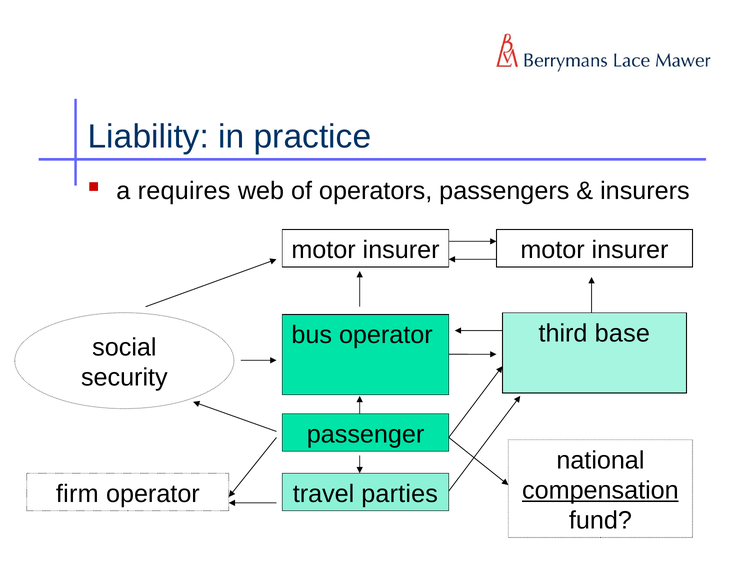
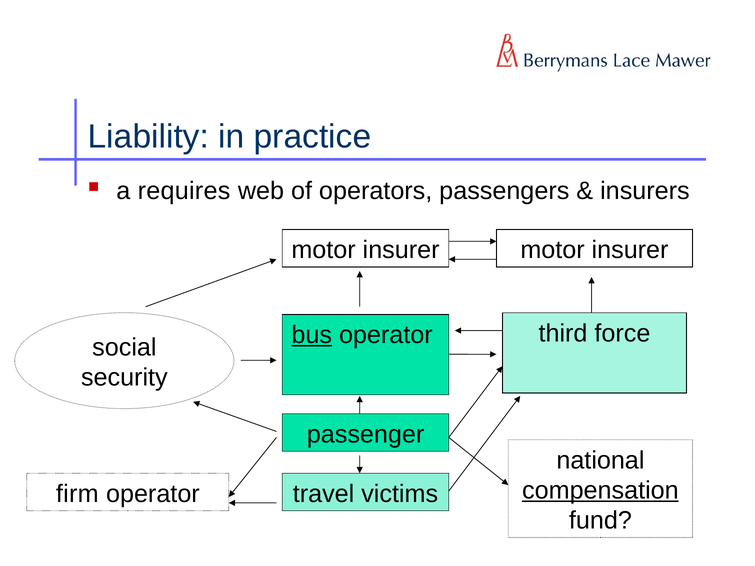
base: base -> force (622, 333)
bus underline: none -> present (312, 335)
parties: parties -> victims (400, 494)
